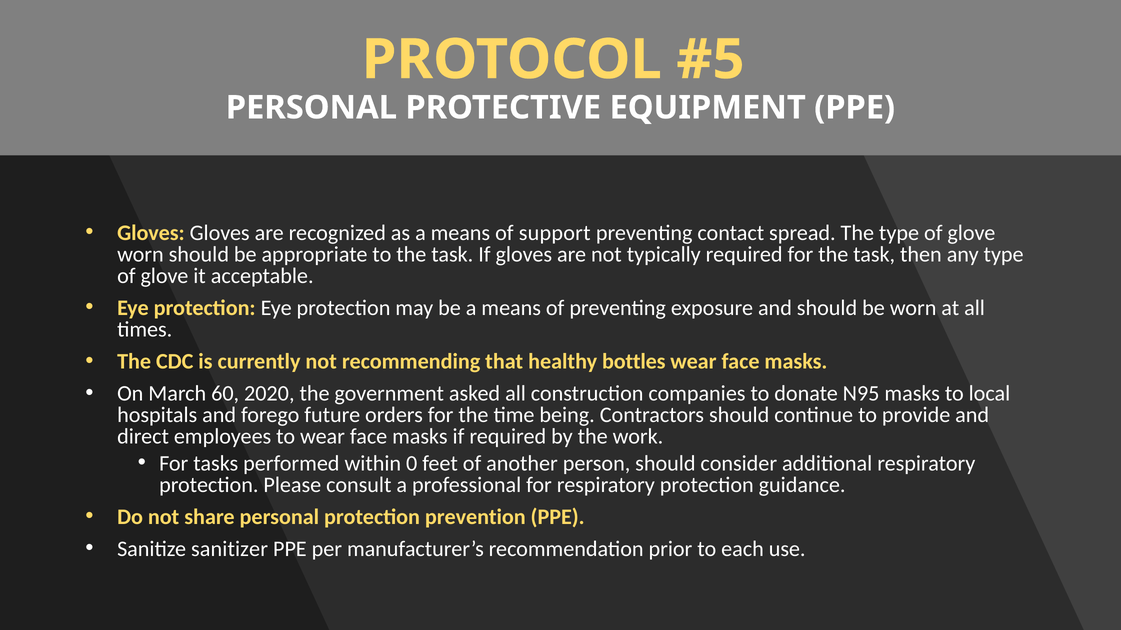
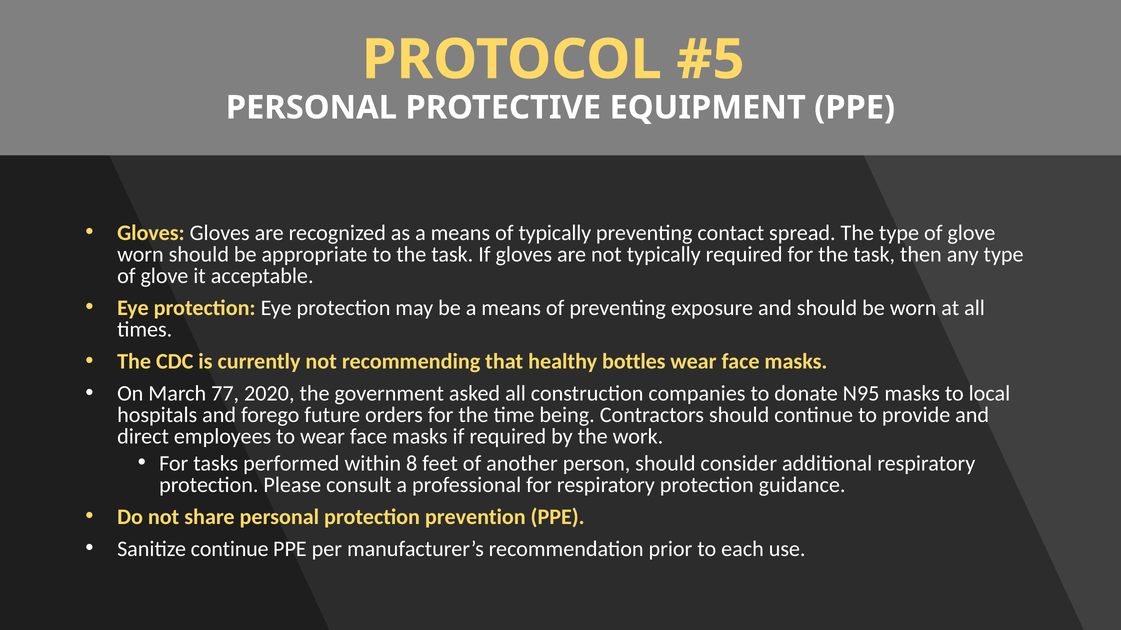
of support: support -> typically (555, 233)
60: 60 -> 77 (225, 394)
0: 0 -> 8 (412, 464)
Sanitize sanitizer: sanitizer -> continue (230, 549)
